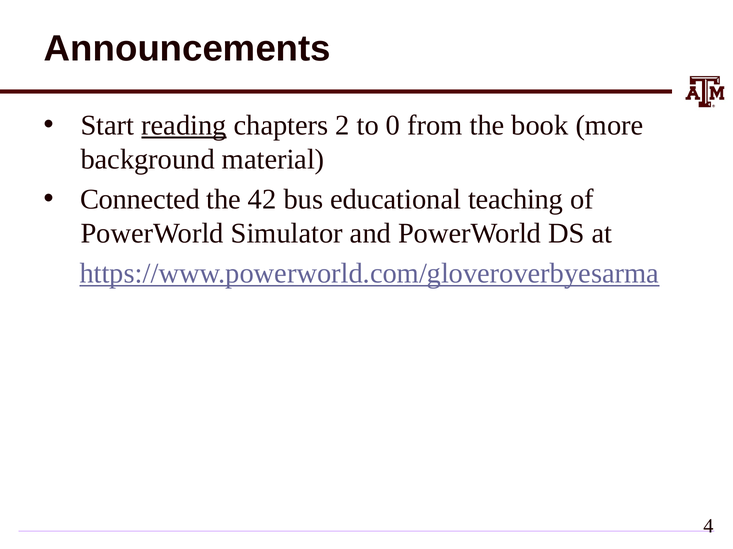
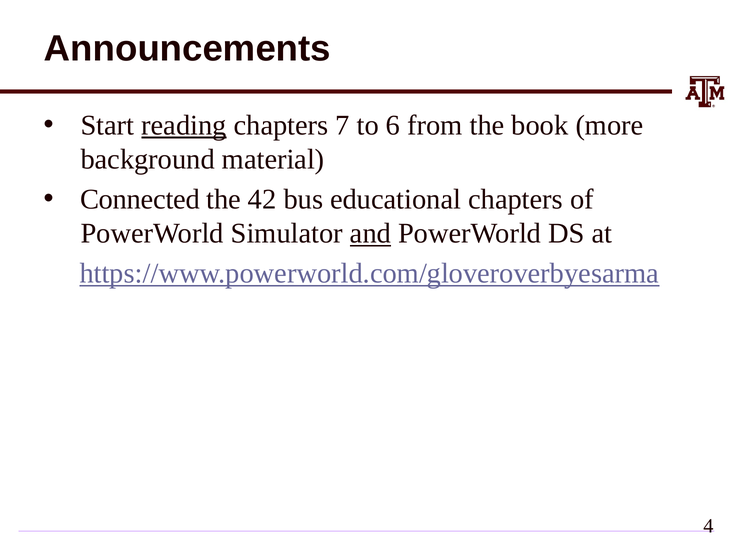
2: 2 -> 7 (343, 125)
0: 0 -> 6 (393, 125)
educational teaching: teaching -> chapters (516, 200)
and underline: none -> present (371, 234)
